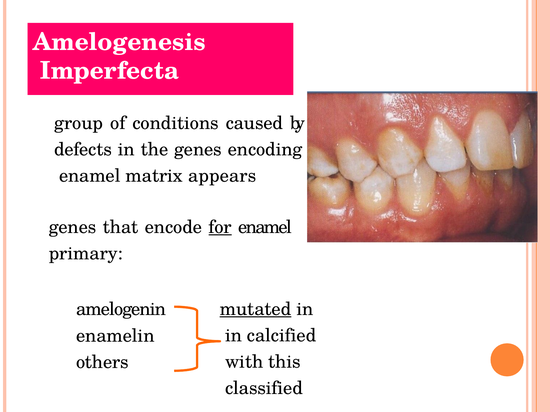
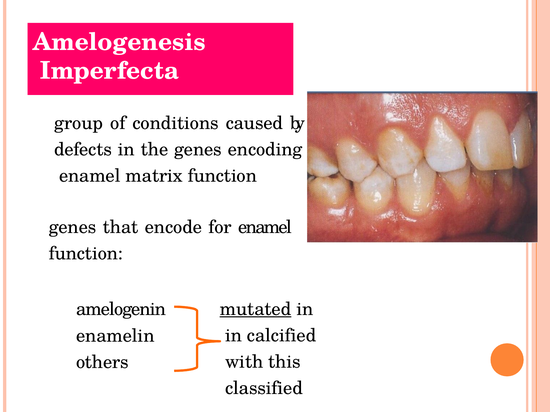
matrix appears: appears -> function (222, 176)
for underline: present -> none (220, 227)
primary: primary -> function (86, 254)
